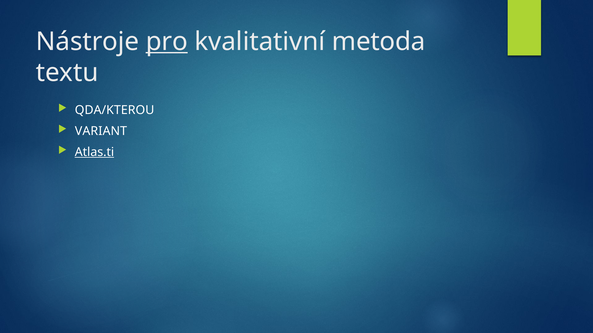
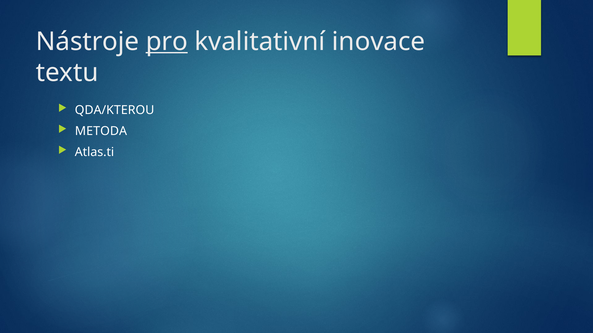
metoda: metoda -> inovace (379, 42)
VARIANT: VARIANT -> METODA (101, 131)
Atlas.ti underline: present -> none (94, 152)
